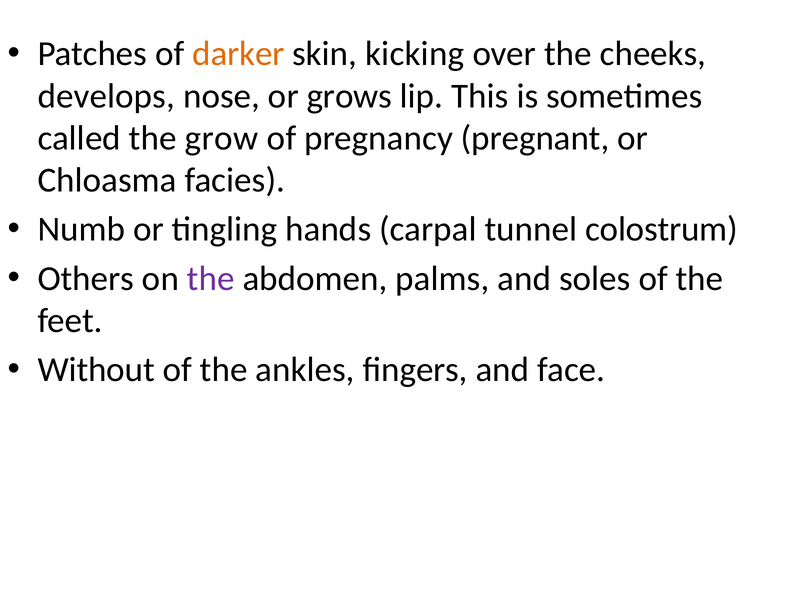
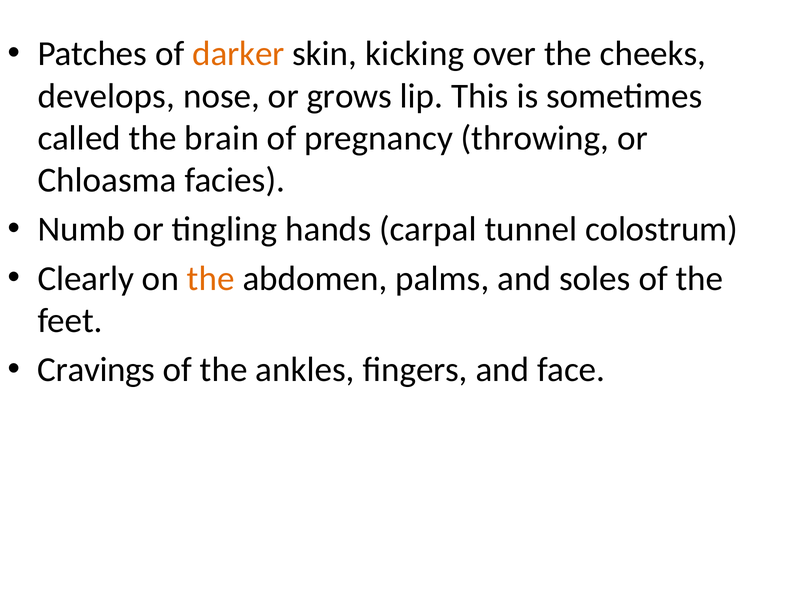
grow: grow -> brain (222, 138)
pregnant: pregnant -> throwing (535, 138)
Others: Others -> Clearly (86, 279)
the colour: purple -> orange (211, 279)
Without: Without -> Cravings (96, 370)
